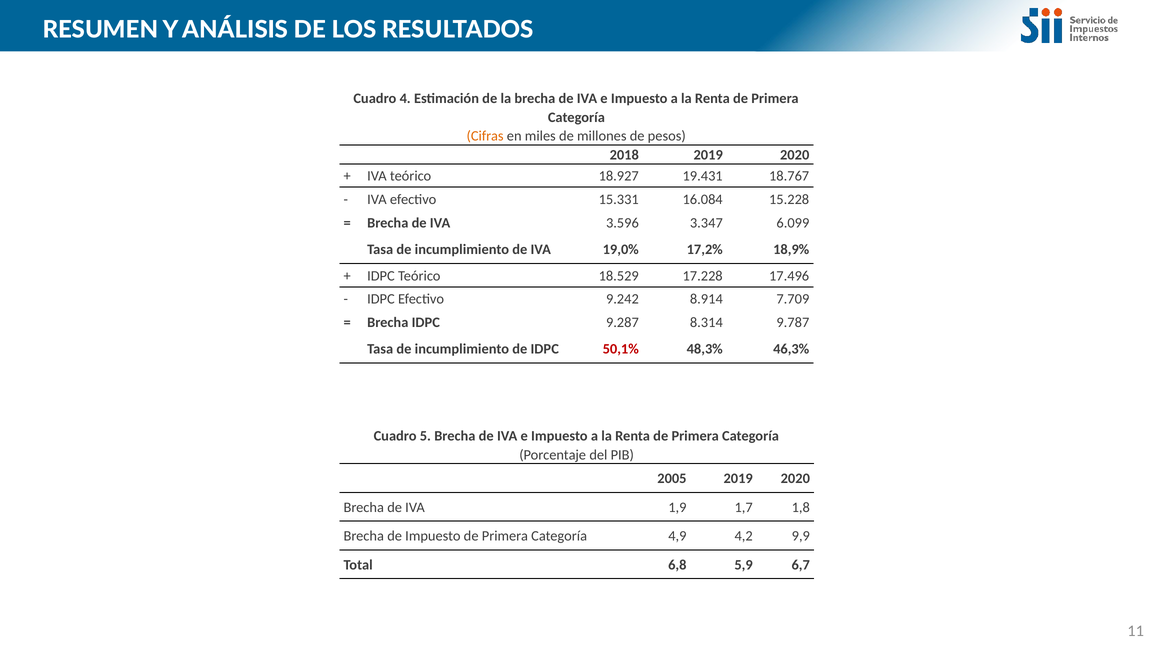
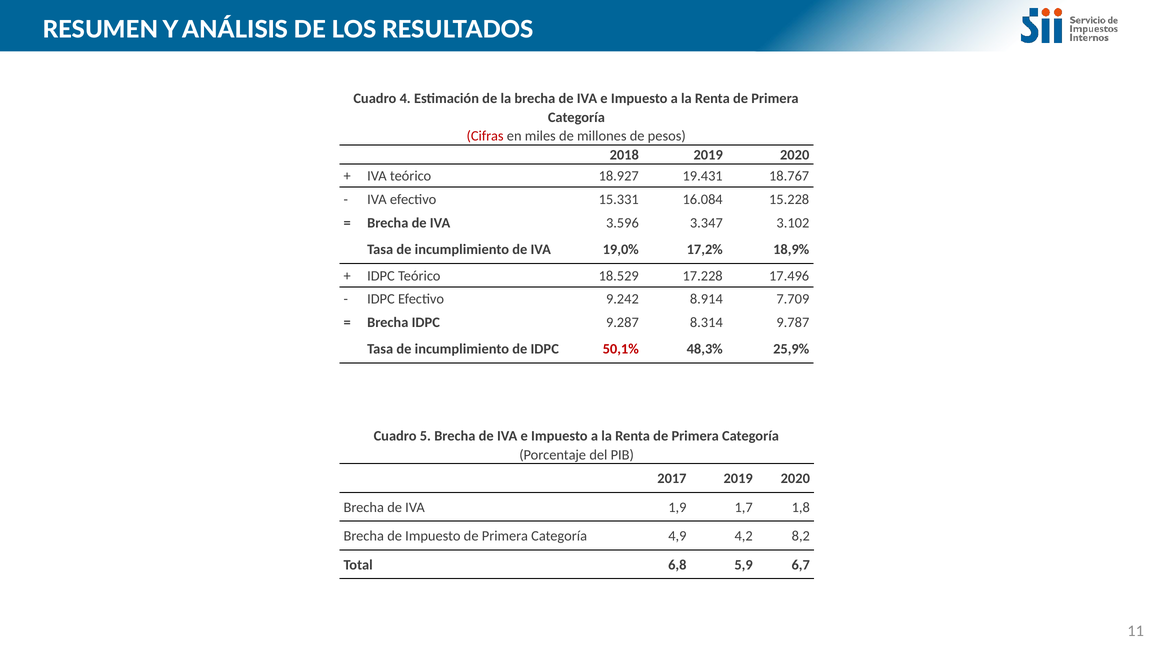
Cifras colour: orange -> red (485, 136)
6.099: 6.099 -> 3.102 (793, 223)
46,3%: 46,3% -> 25,9% (791, 349)
2005: 2005 -> 2017 (672, 479)
9,9: 9,9 -> 8,2 (801, 537)
